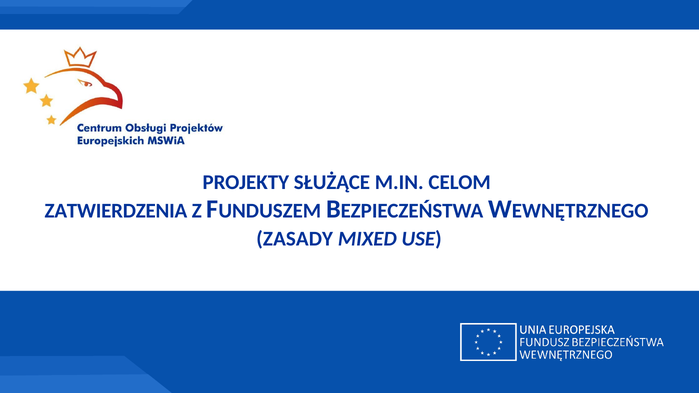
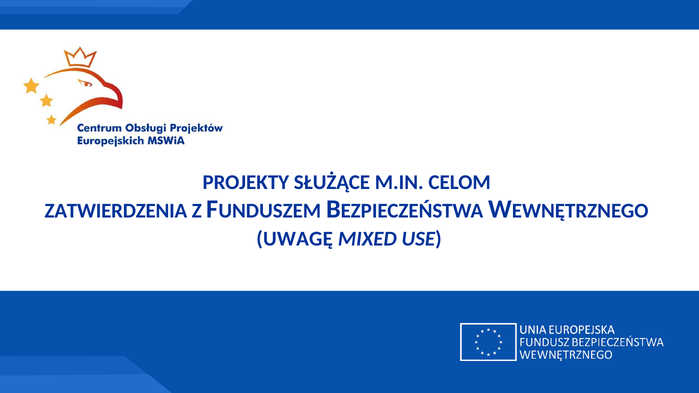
ZASADY: ZASADY -> UWAGĘ (295, 239)
